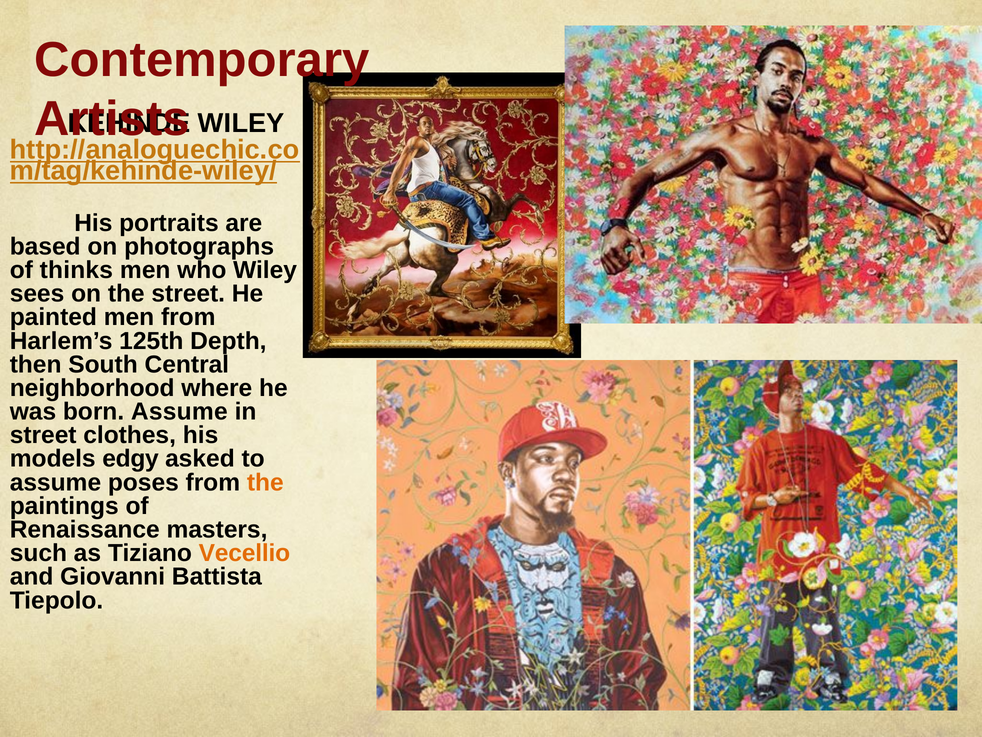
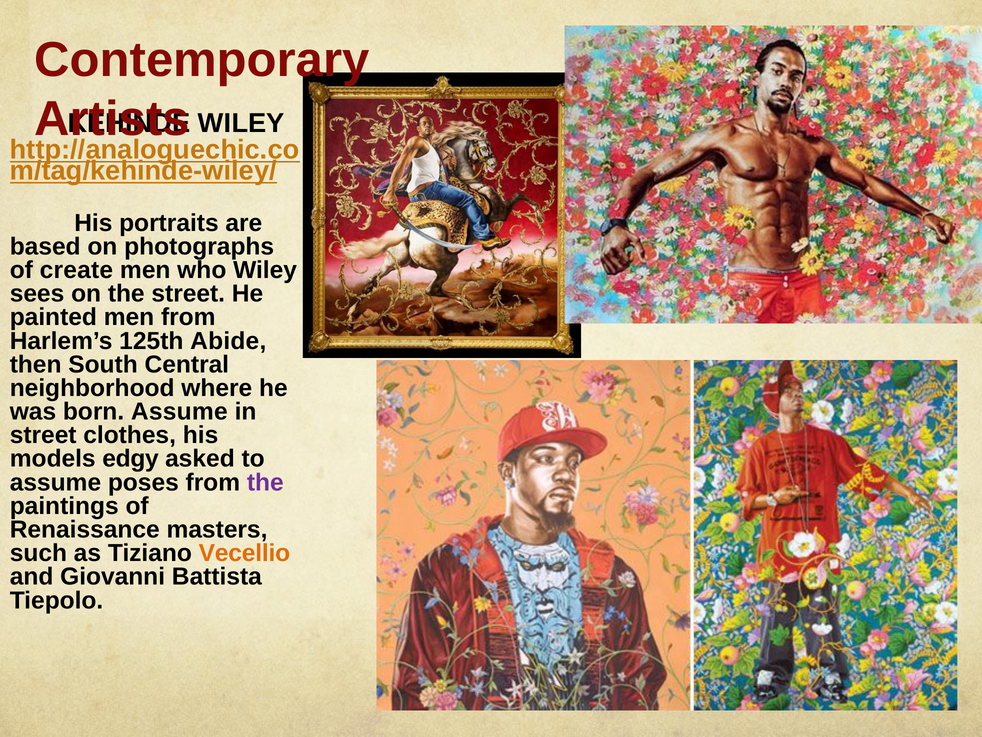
thinks: thinks -> create (76, 270)
Depth: Depth -> Abide (228, 341)
the colour: orange -> purple (265, 482)
